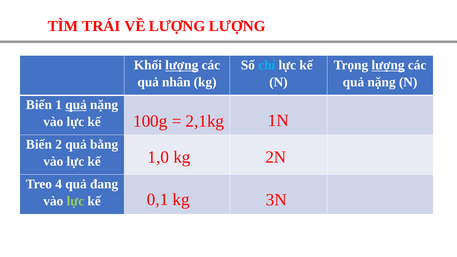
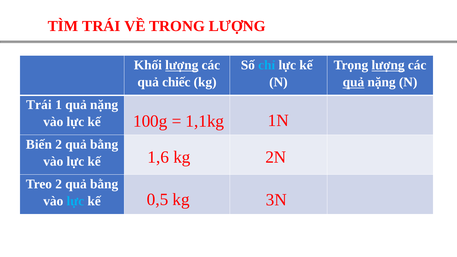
VỀ LƯỢNG: LƯỢNG -> TRONG (177, 26)
nhân: nhân -> chiếc (176, 82)
quả underline: none -> present (353, 82)
Biến: Biến -> Trái (39, 105)
quả underline: present -> none (76, 105)
2,1kg: 2,1kg -> 1,1kg (205, 121)
1,0: 1,0 -> 1,6 (158, 157)
Treo 4: 4 -> 2 (59, 184)
đang: đang -> bằng (104, 184)
lực colour: light green -> light blue (75, 201)
0,1: 0,1 -> 0,5 (158, 200)
